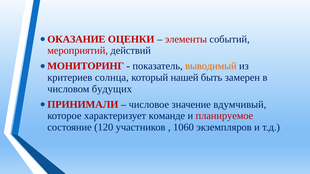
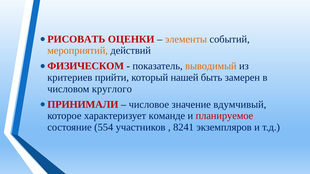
ОКАЗАНИЕ: ОКАЗАНИЕ -> РИСОВАТЬ (76, 39)
элементы colour: red -> orange (186, 39)
мероприятий colour: red -> orange (78, 51)
МОНИТОРИНГ: МОНИТОРИНГ -> ФИЗИЧЕСКОМ (86, 66)
солнца: солнца -> прийти (112, 78)
будущих: будущих -> круглого (112, 89)
120: 120 -> 554 (104, 128)
1060: 1060 -> 8241 (183, 128)
